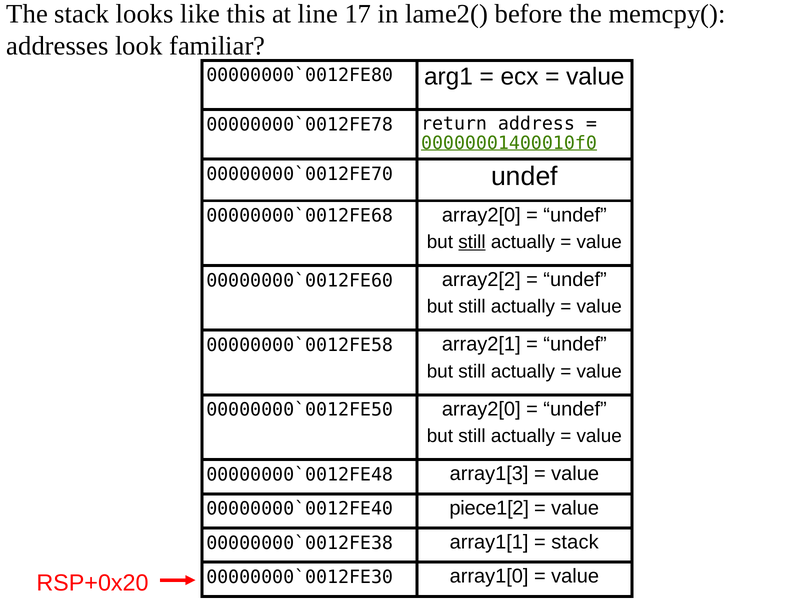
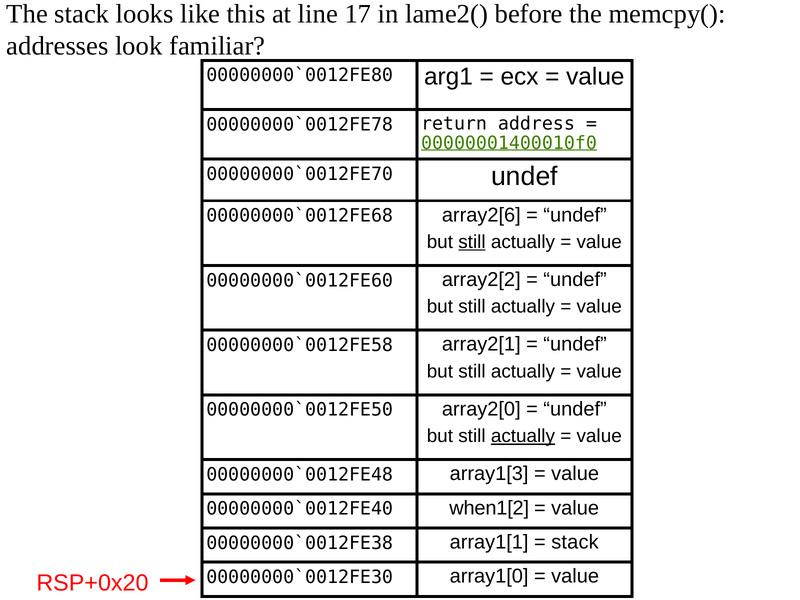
array2[0: array2[0 -> array2[6 (481, 215)
actually underline: none -> present (523, 436)
piece1[2: piece1[2 -> when1[2 (489, 508)
